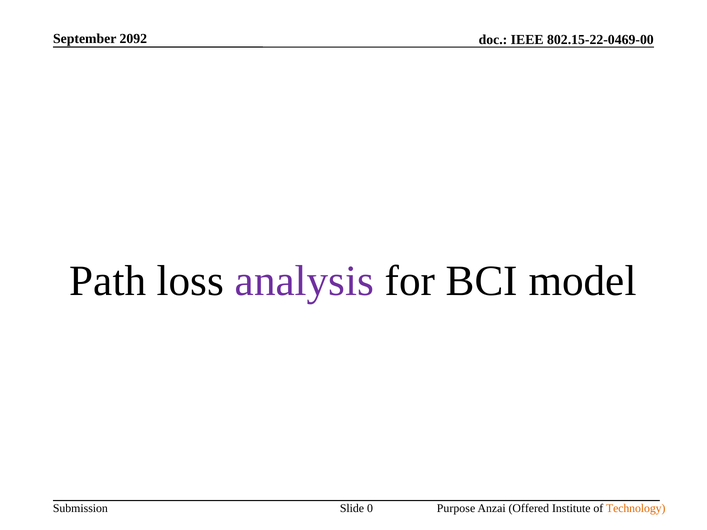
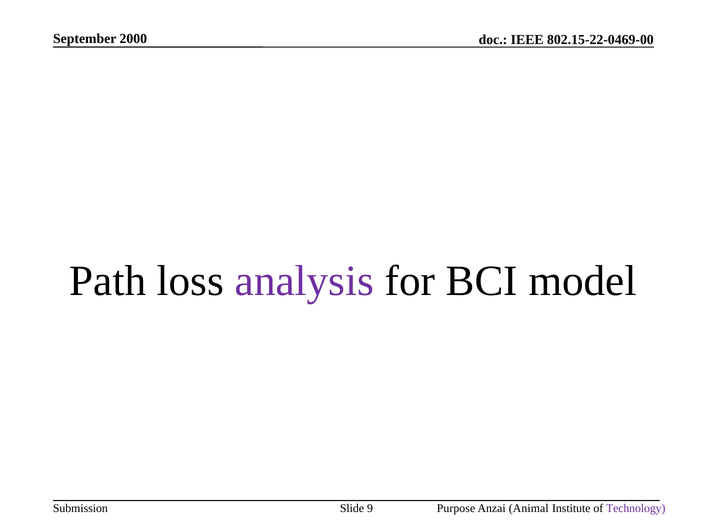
2092: 2092 -> 2000 (133, 39)
Offered: Offered -> Animal (529, 509)
Technology colour: orange -> purple (636, 509)
0: 0 -> 9 (370, 509)
